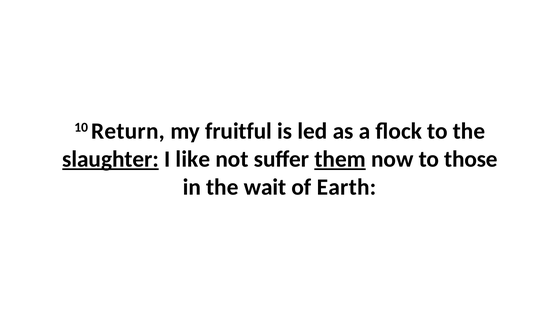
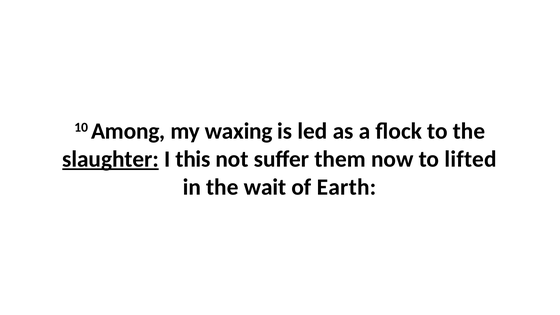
Return: Return -> Among (128, 131)
fruitful: fruitful -> waxing (239, 131)
like: like -> this (193, 159)
them underline: present -> none (340, 159)
those: those -> lifted (471, 159)
